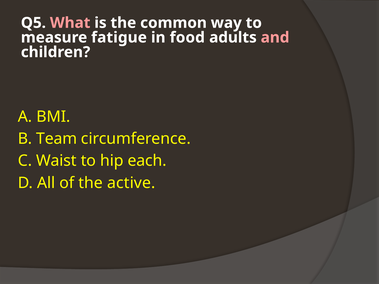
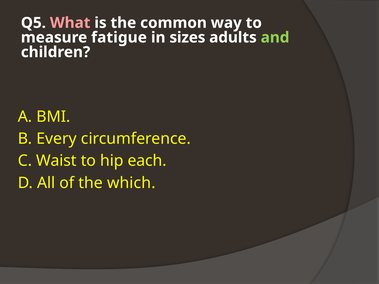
food: food -> sizes (187, 38)
and colour: pink -> light green (275, 38)
Team: Team -> Every (57, 139)
active: active -> which (131, 183)
